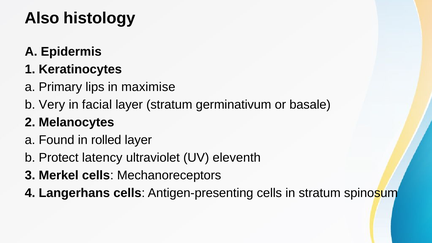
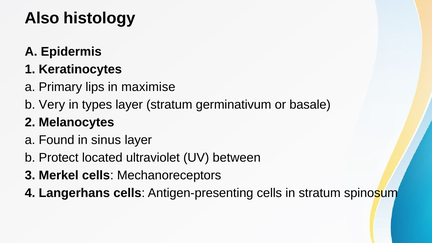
facial: facial -> types (97, 105)
rolled: rolled -> sinus (106, 140)
latency: latency -> located (102, 158)
eleventh: eleventh -> between (237, 158)
